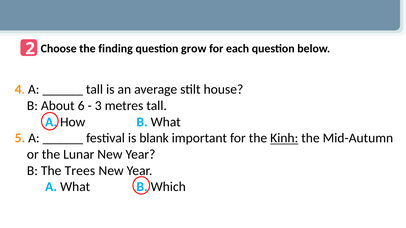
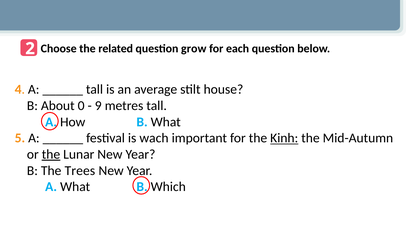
finding: finding -> related (116, 49)
6: 6 -> 0 (81, 106)
3: 3 -> 9 (98, 106)
blank: blank -> wach (154, 138)
the underline: none -> present (51, 155)
